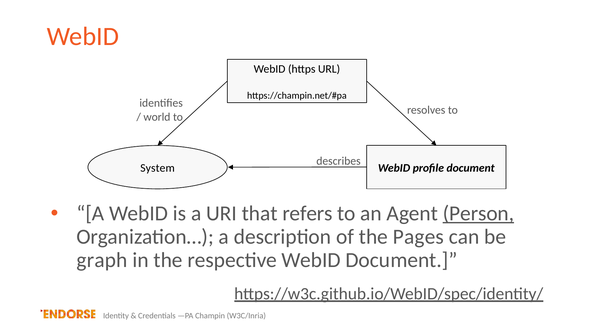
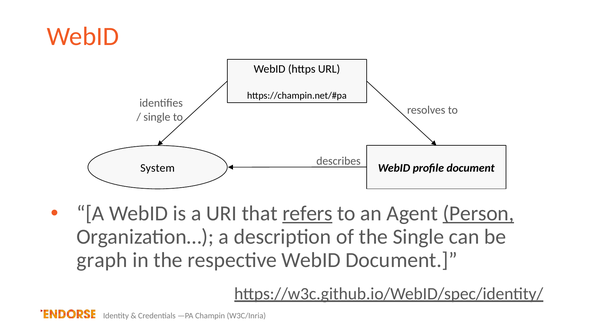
world: world -> single (157, 117)
refers underline: none -> present (307, 214)
the Pages: Pages -> Single (418, 237)
